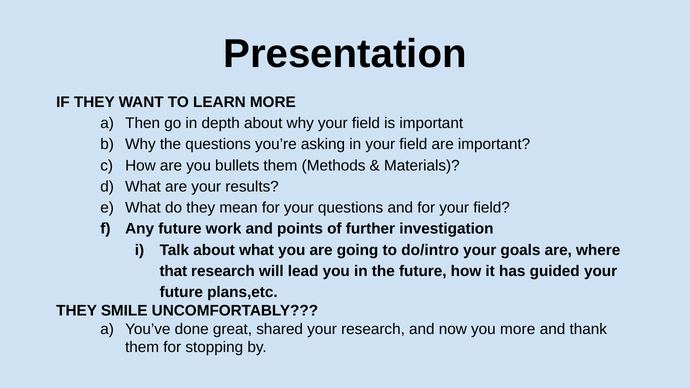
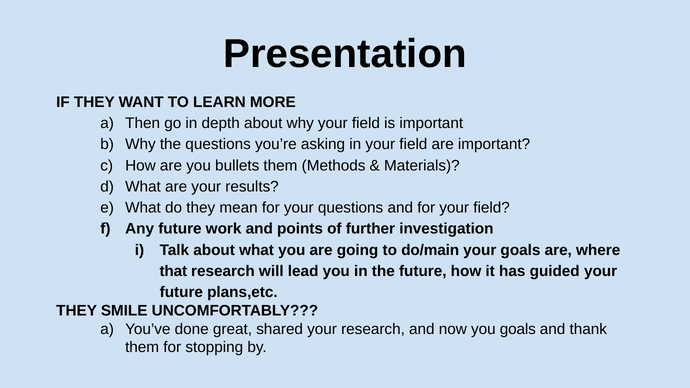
do/intro: do/intro -> do/main (430, 250)
you more: more -> goals (518, 329)
